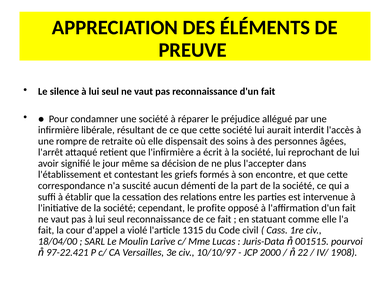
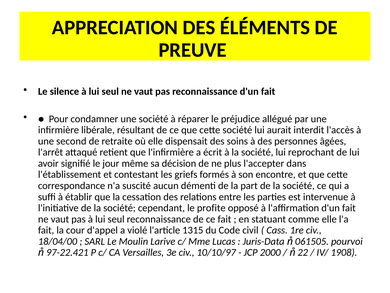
rompre: rompre -> second (71, 141)
001515: 001515 -> 061505 (312, 241)
